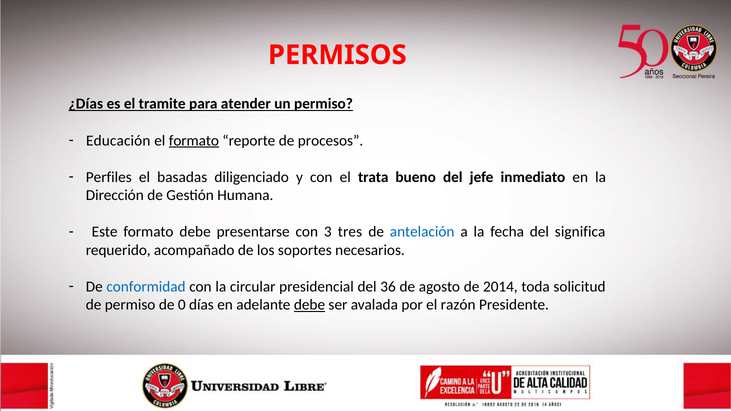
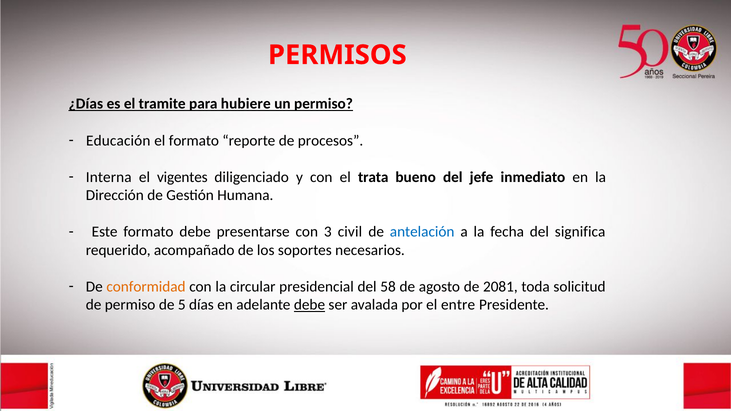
atender: atender -> hubiere (246, 104)
formato underline: present -> none (194, 141)
Perfiles: Perfiles -> Interna (109, 177)
basadas: basadas -> vigentes (182, 177)
tres: tres -> civil (350, 232)
conformidad colour: blue -> orange (146, 287)
36: 36 -> 58 (388, 287)
2014: 2014 -> 2081 (500, 287)
0: 0 -> 5 (182, 305)
razón: razón -> entre (458, 305)
